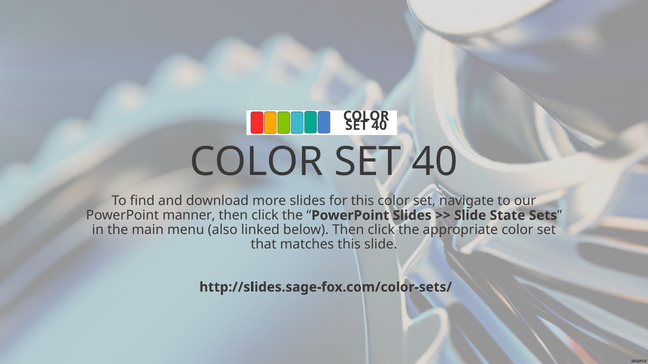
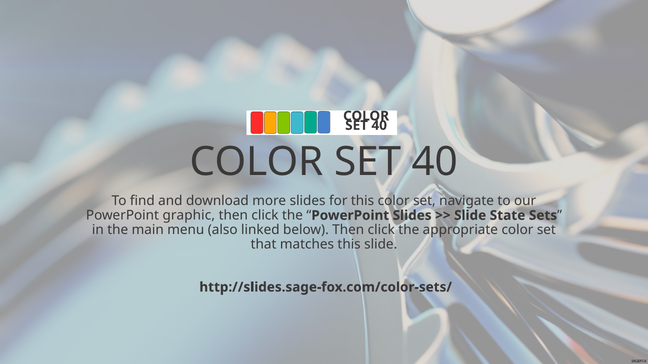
manner: manner -> graphic (189, 216)
